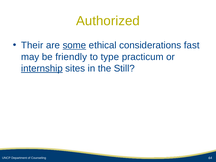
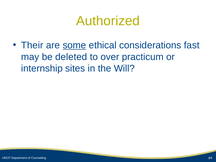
friendly: friendly -> deleted (71, 57)
type: type -> over (110, 57)
internship underline: present -> none (42, 68)
Still: Still -> Will (124, 68)
